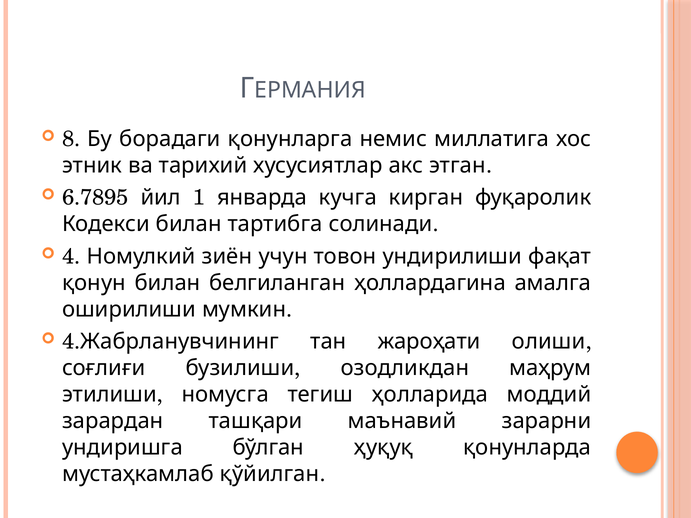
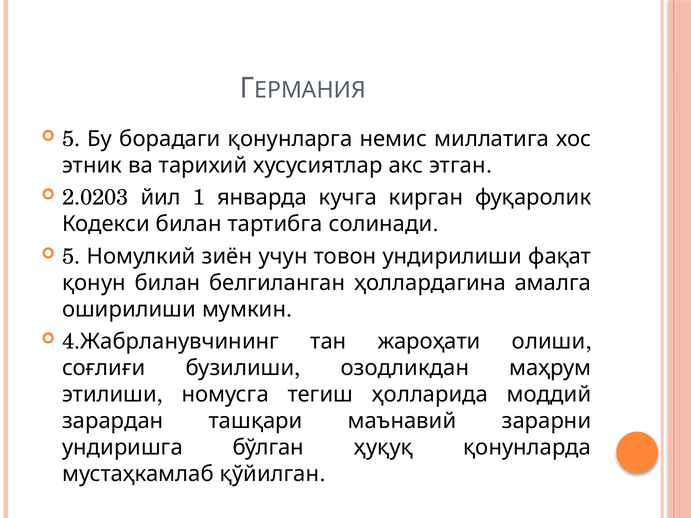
8: 8 -> 5 (71, 139)
6.7895: 6.7895 -> 2.0203 (95, 198)
4: 4 -> 5 (71, 257)
